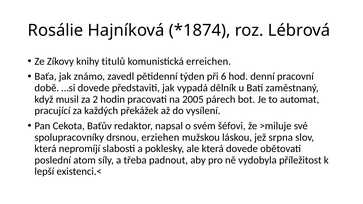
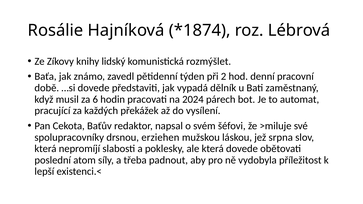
titulů: titulů -> lidský (113, 61)
erreichen: erreichen -> rozmýšlet (209, 61)
6: 6 -> 2 (224, 77)
2: 2 -> 6 (95, 99)
2005: 2005 -> 2024 (193, 99)
